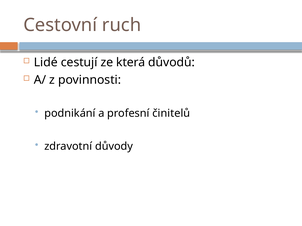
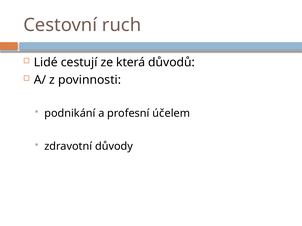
činitelů: činitelů -> účelem (171, 114)
